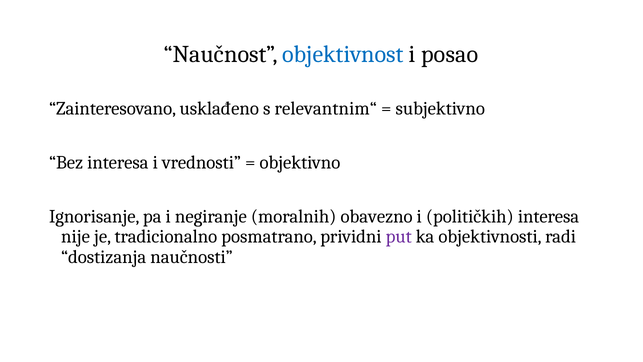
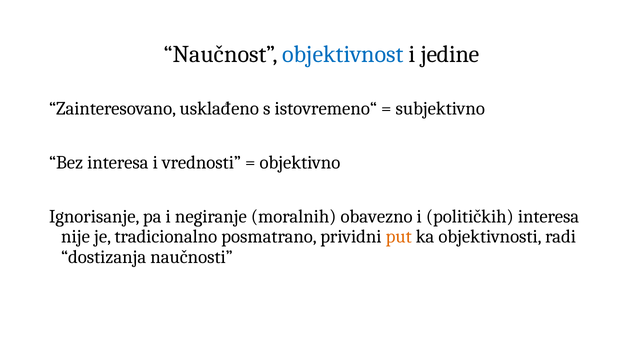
posao: posao -> jedine (450, 54)
relevantnim“: relevantnim“ -> istovremeno“ (326, 109)
put colour: purple -> orange (399, 237)
